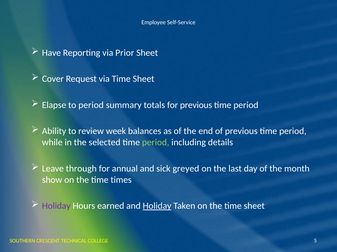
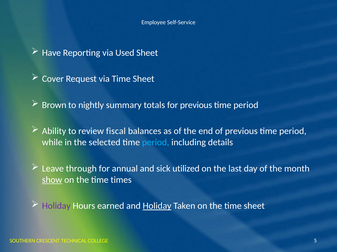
Prior: Prior -> Used (125, 53)
Elapse: Elapse -> Brown (54, 105)
to period: period -> nightly (91, 105)
week: week -> fiscal (116, 132)
period colour: light green -> light blue (156, 143)
greyed: greyed -> utilized (186, 169)
show underline: none -> present (52, 180)
